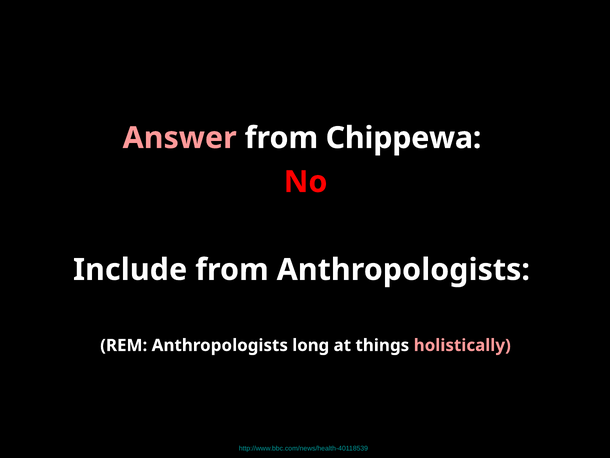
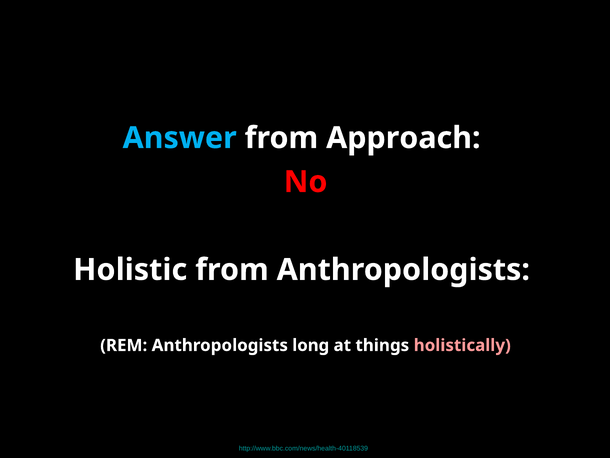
Answer colour: pink -> light blue (180, 138)
Chippewa: Chippewa -> Approach (403, 138)
Include: Include -> Holistic (130, 270)
